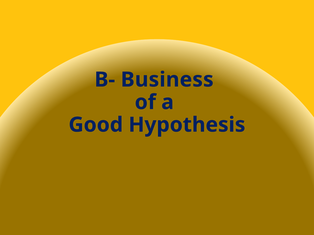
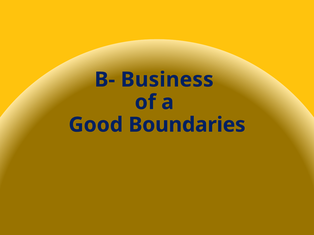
Hypothesis: Hypothesis -> Boundaries (187, 125)
